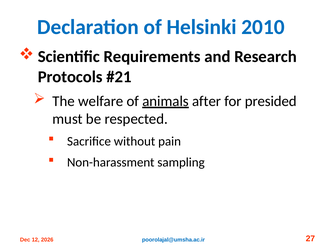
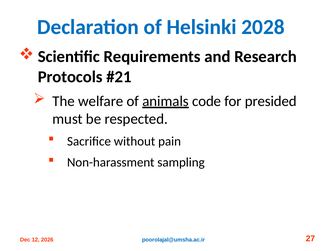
2010: 2010 -> 2028 (263, 27)
after: after -> code (207, 101)
